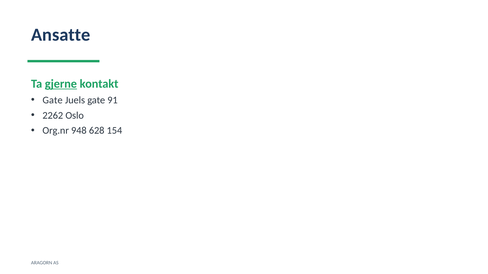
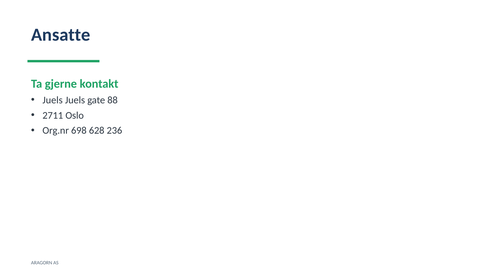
gjerne underline: present -> none (61, 84)
Gate: Gate -> Juels (53, 100)
91: 91 -> 88 (113, 100)
2262: 2262 -> 2711 (53, 116)
948: 948 -> 698 (79, 131)
154: 154 -> 236 (114, 131)
